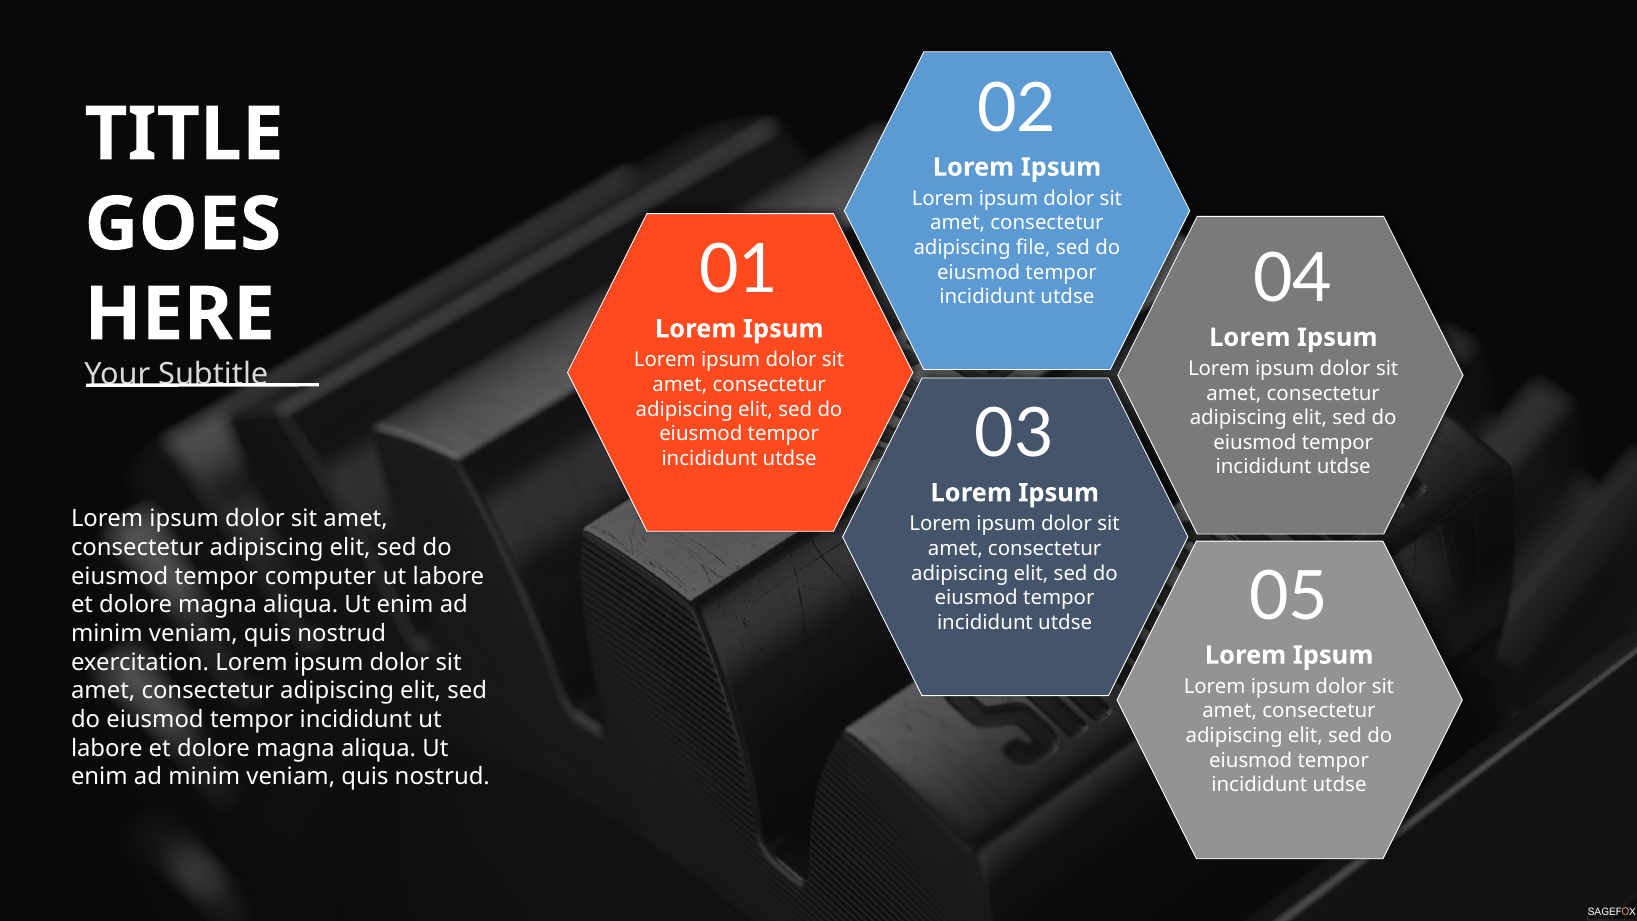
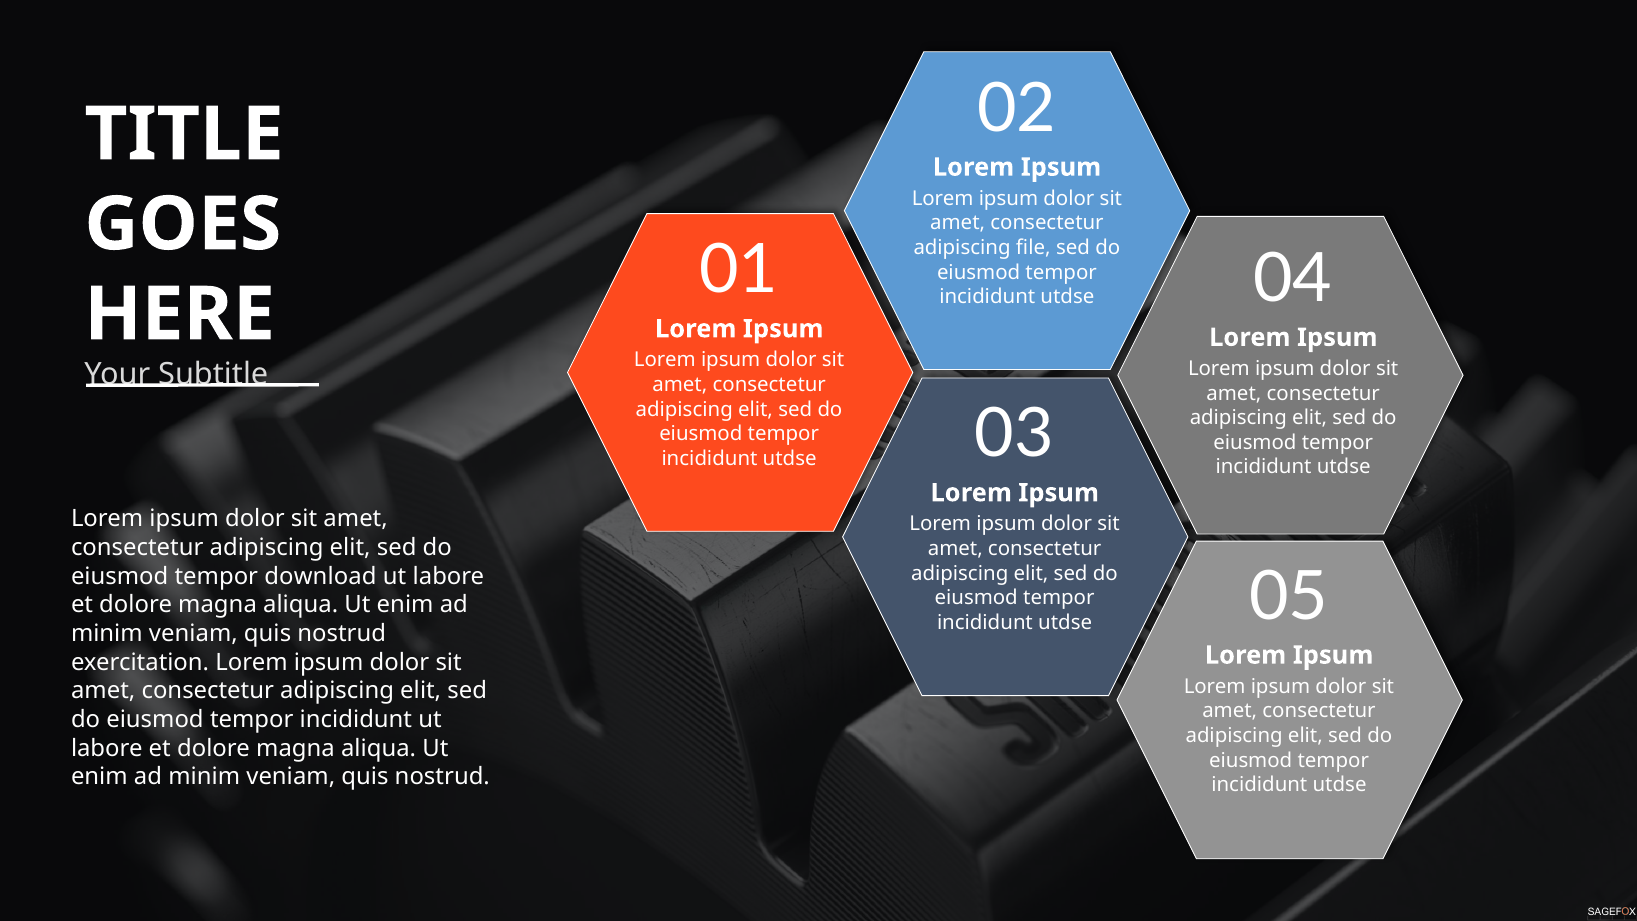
computer: computer -> download (320, 576)
